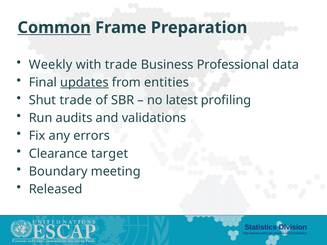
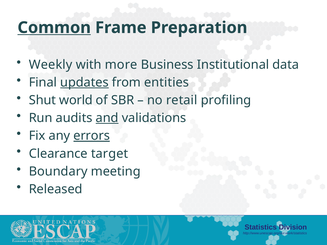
with trade: trade -> more (121, 65)
Professional: Professional -> Institutional (233, 65)
Shut trade: trade -> world (76, 100)
latest: latest -> retail (182, 100)
and underline: none -> present (107, 118)
errors underline: none -> present (92, 136)
